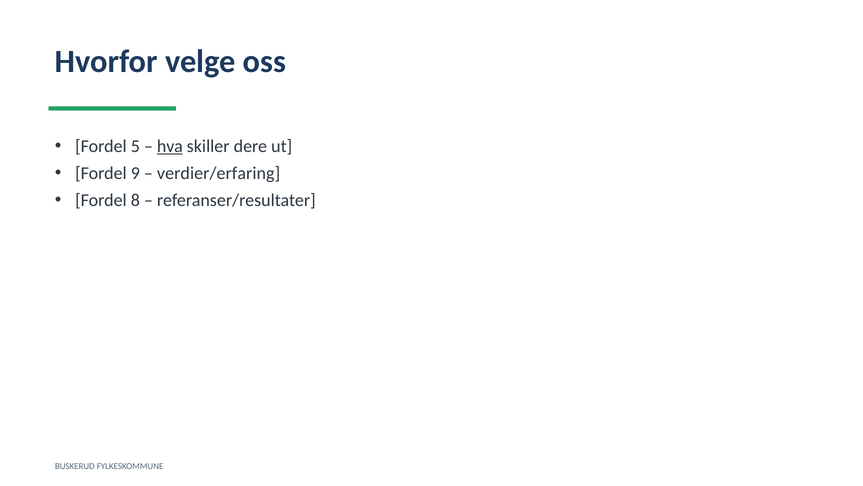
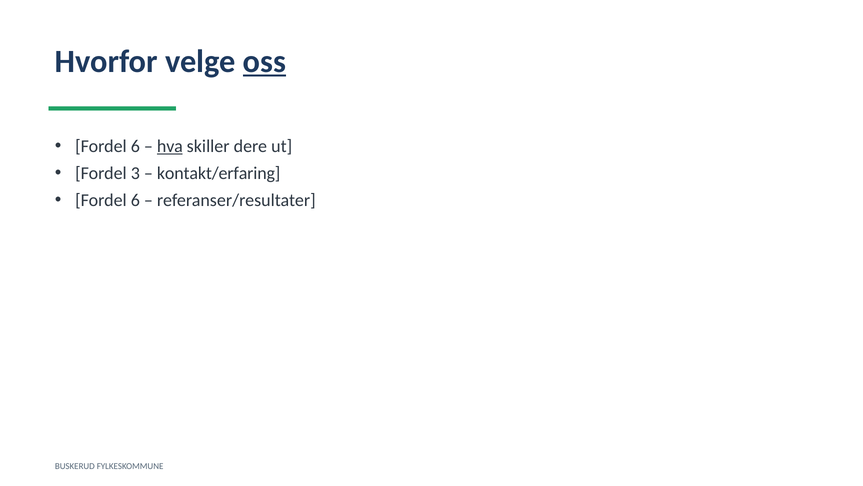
oss underline: none -> present (265, 62)
5: 5 -> 6 (135, 146)
9: 9 -> 3 (135, 173)
verdier/erfaring: verdier/erfaring -> kontakt/erfaring (219, 173)
8: 8 -> 6 (135, 200)
